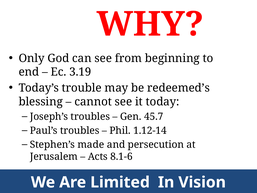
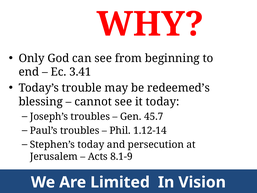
3.19: 3.19 -> 3.41 (80, 72)
Stephen’s made: made -> today (91, 144)
8.1-6: 8.1-6 -> 8.1-9 (121, 156)
